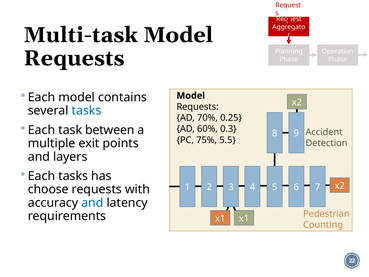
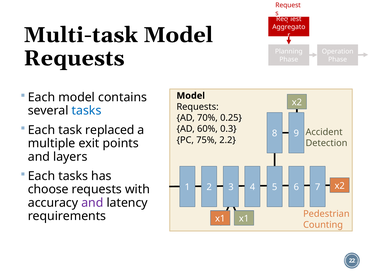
between: between -> replaced (110, 130)
5.5: 5.5 -> 2.2 (228, 140)
and colour: blue -> purple (92, 203)
